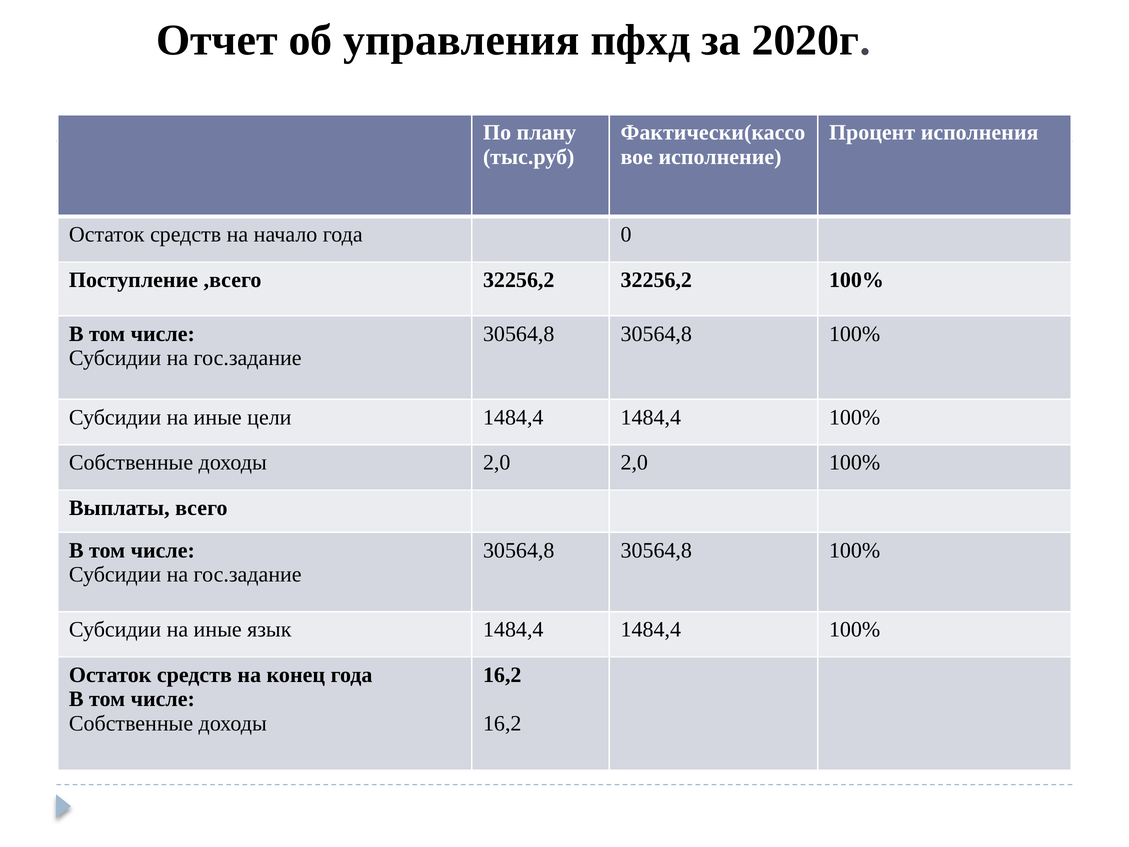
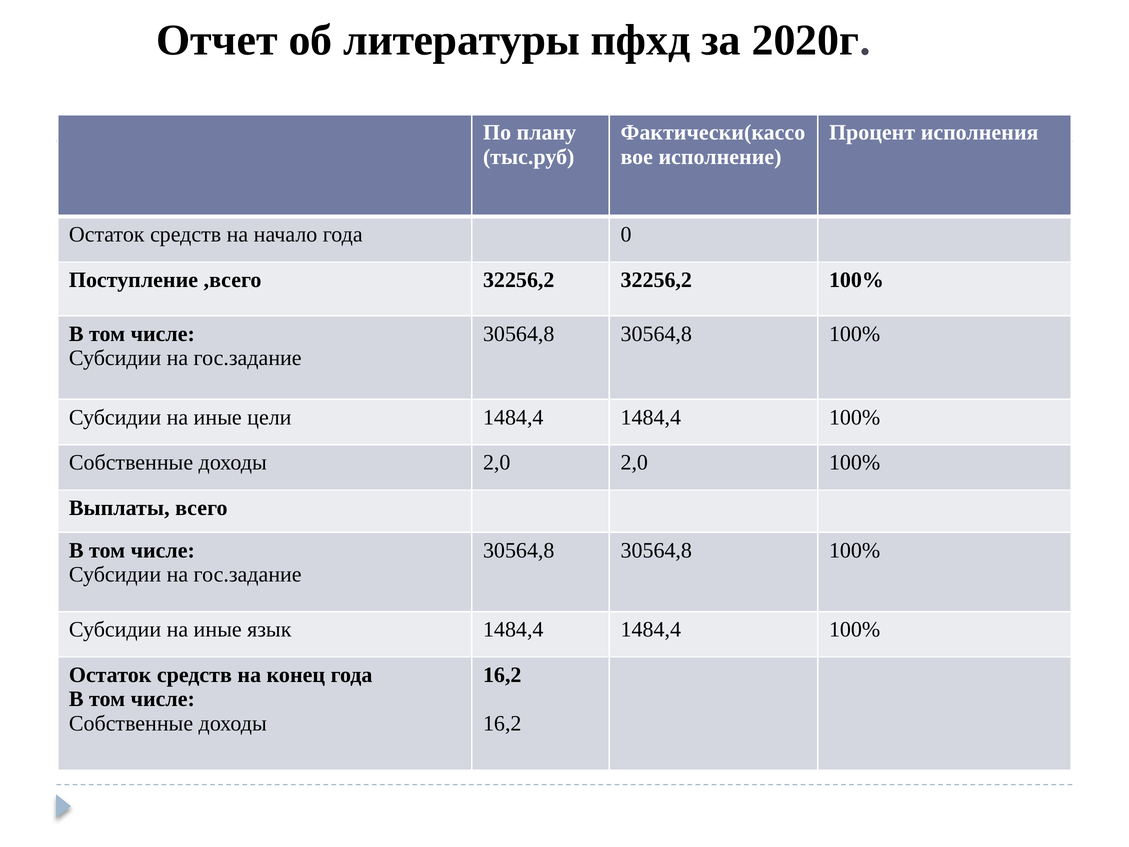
управления: управления -> литературы (462, 40)
